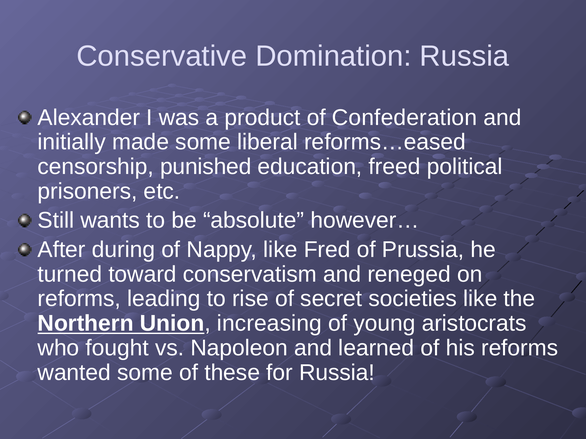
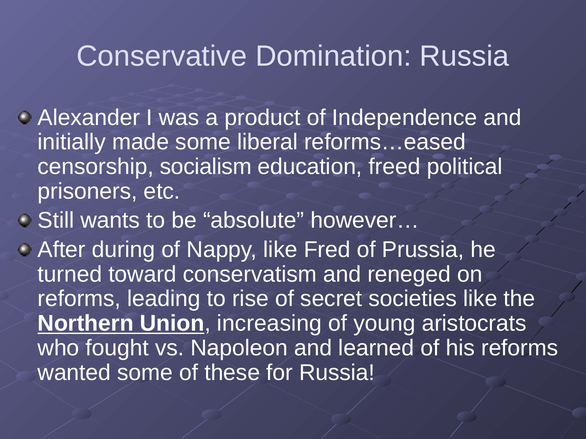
Confederation: Confederation -> Independence (405, 118)
punished: punished -> socialism (206, 167)
